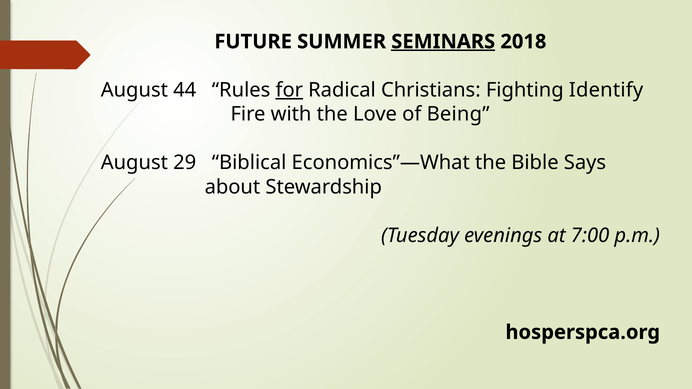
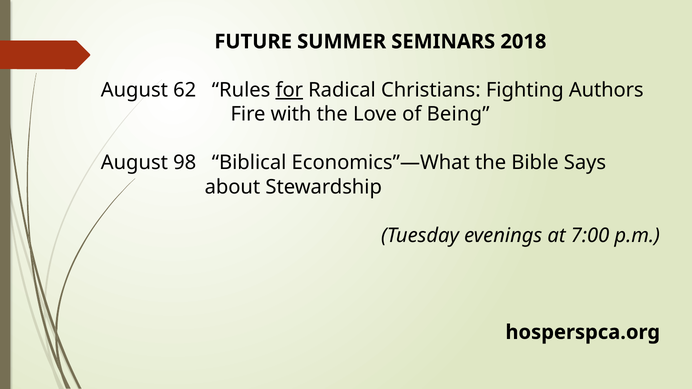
SEMINARS underline: present -> none (443, 42)
44: 44 -> 62 (185, 90)
Identify: Identify -> Authors (606, 90)
29: 29 -> 98 (185, 163)
